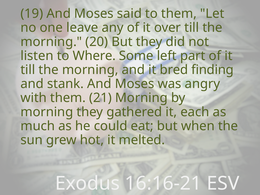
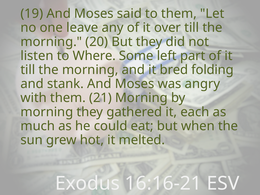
finding: finding -> folding (213, 70)
